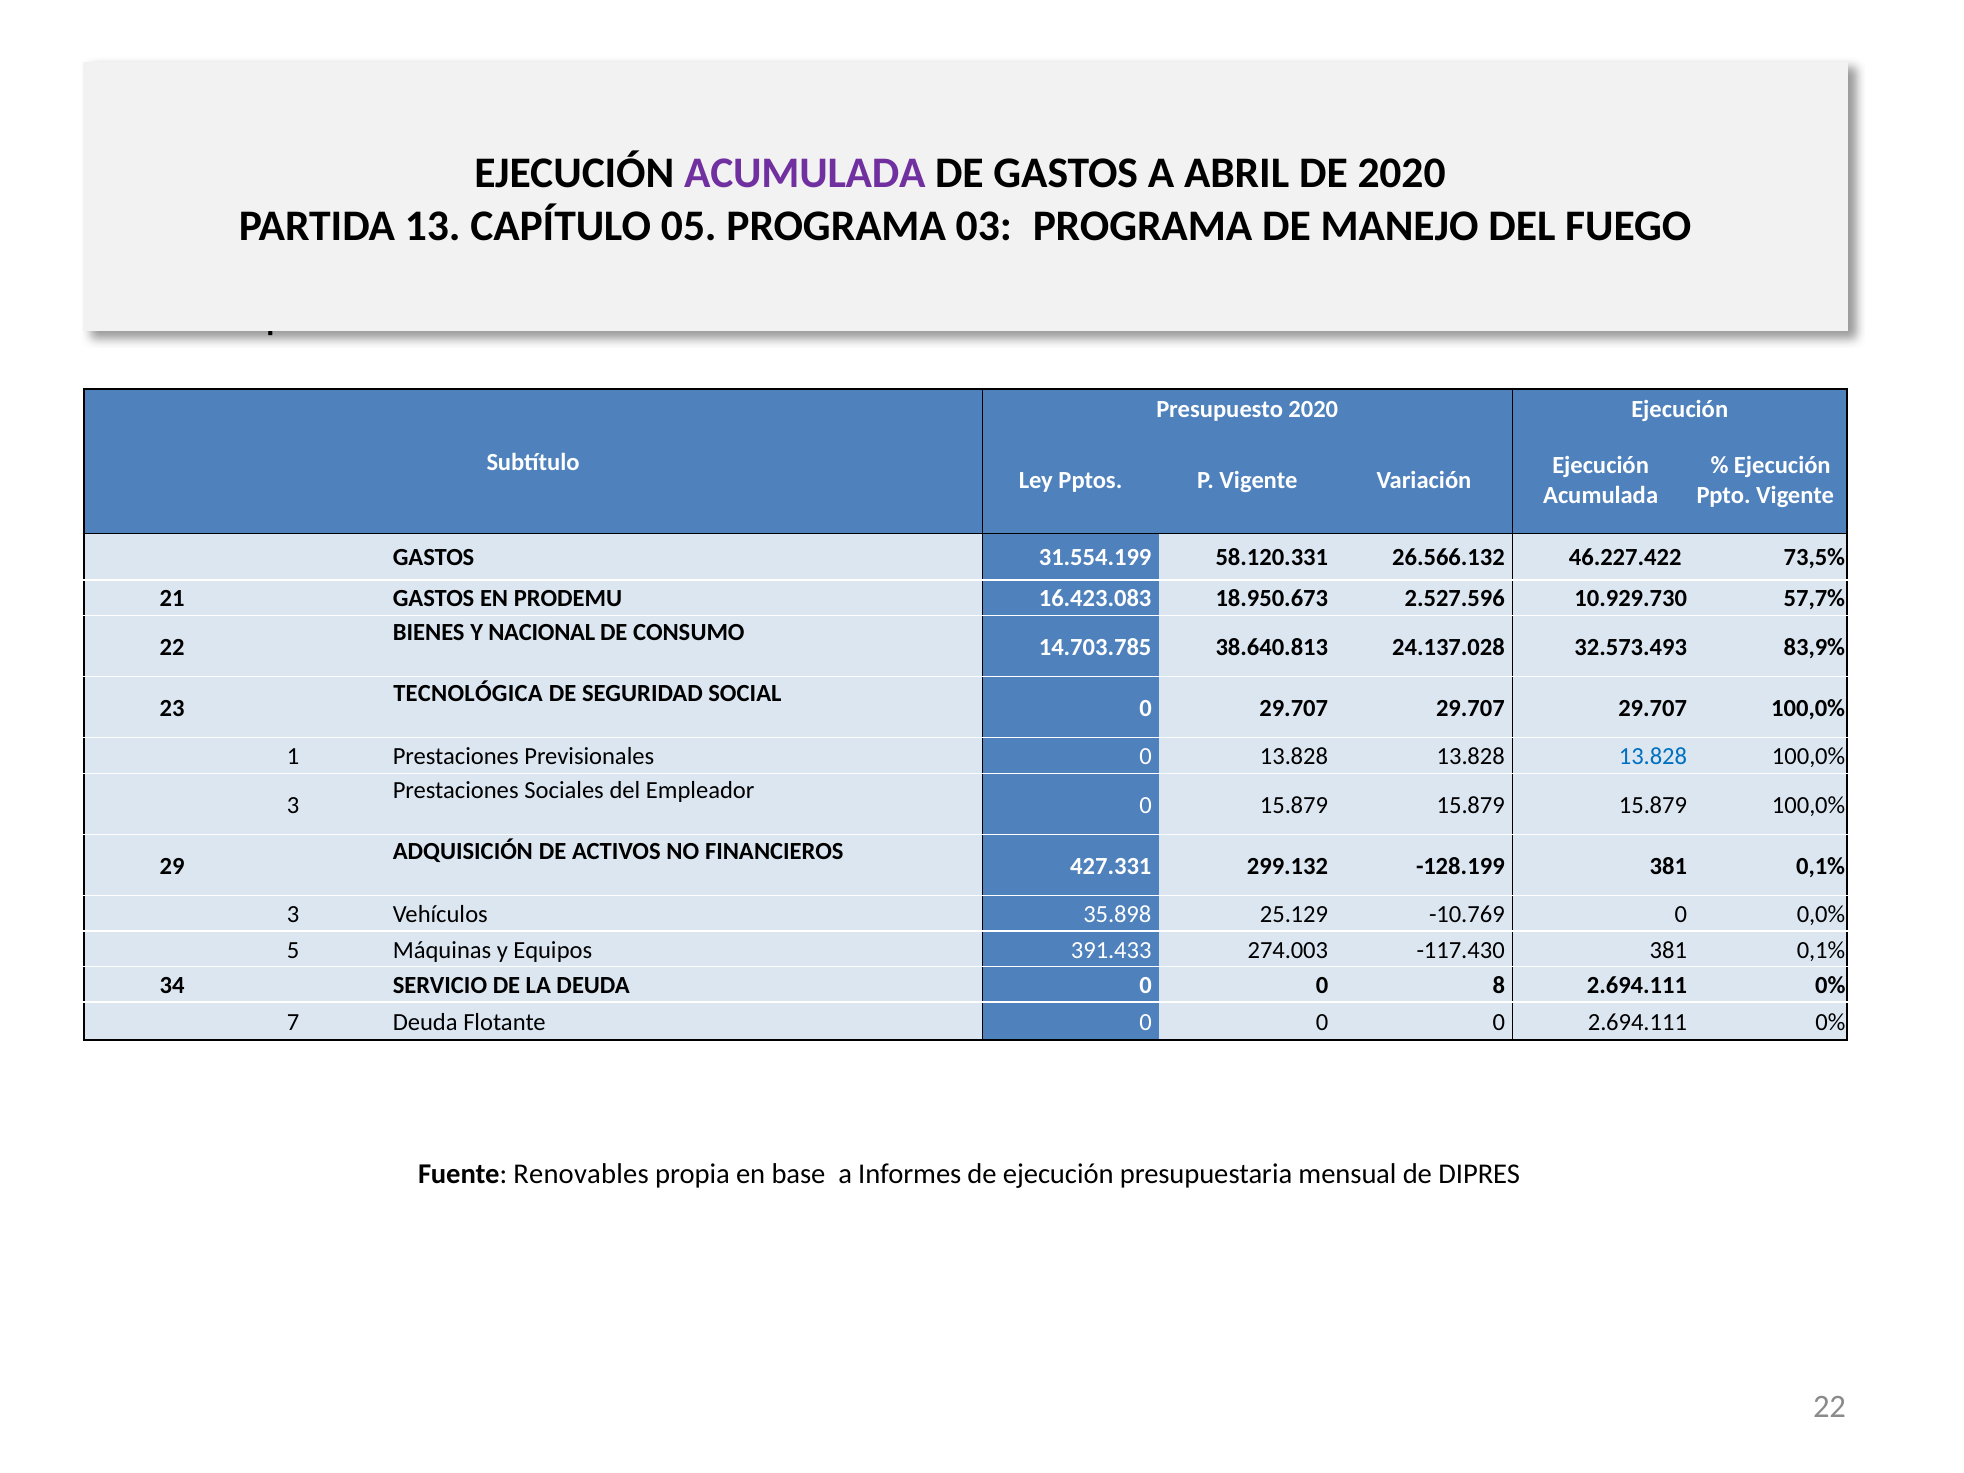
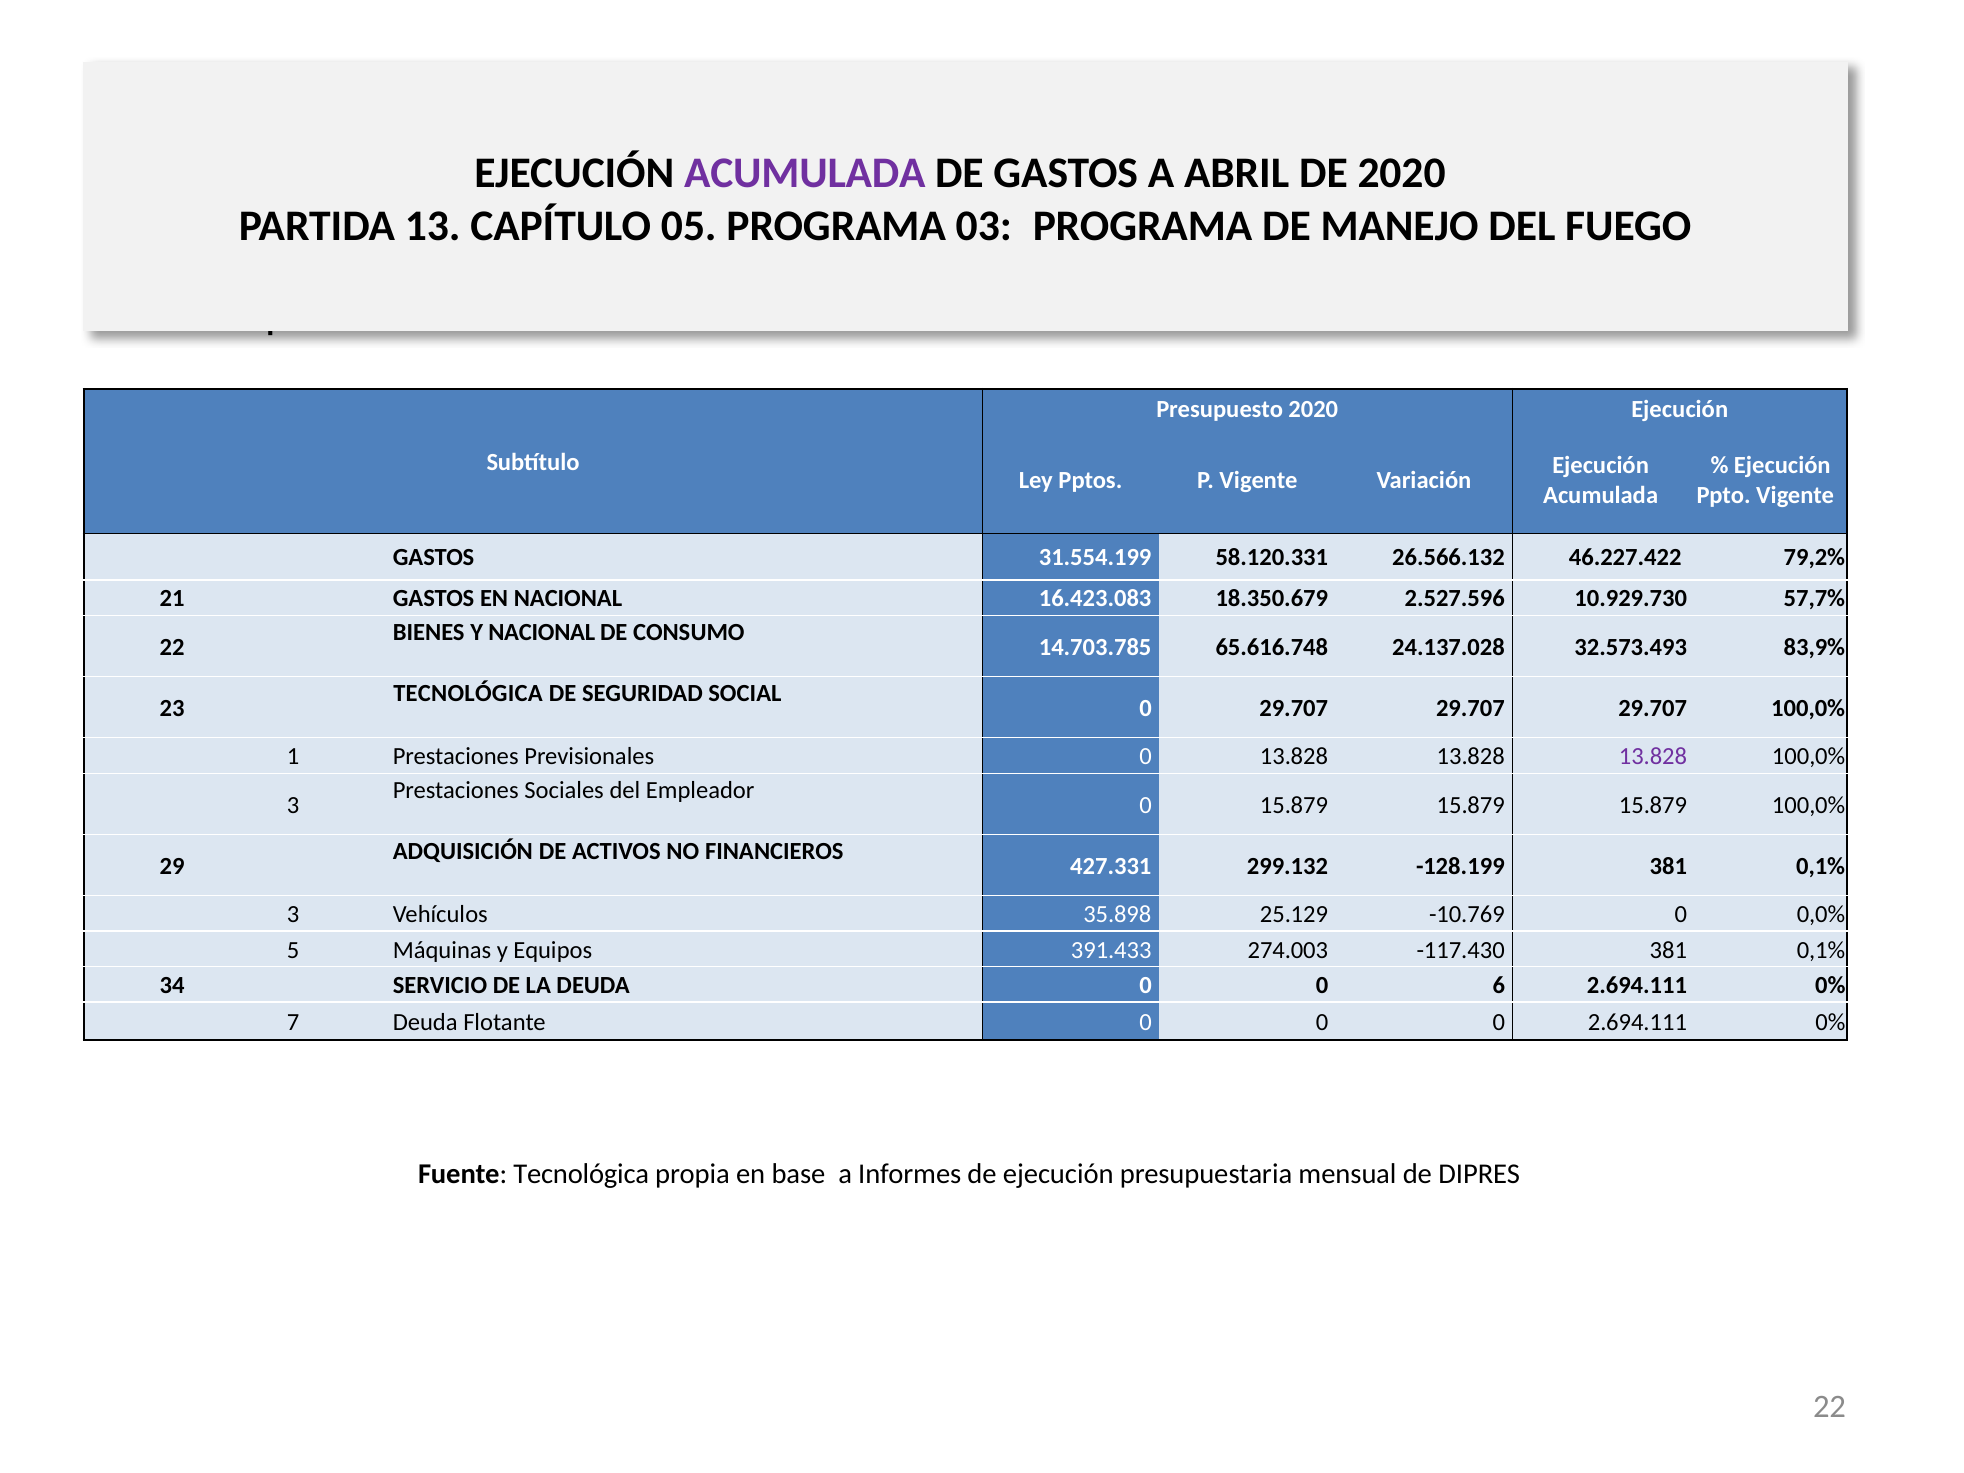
73,5%: 73,5% -> 79,2% (1814, 558)
EN PRODEMU: PRODEMU -> NACIONAL (568, 599)
18.950.673: 18.950.673 -> 18.350.679 (1272, 599)
38.640.813: 38.640.813 -> 65.616.748 (1272, 647)
13.828 colour: blue -> purple (1653, 757)
8: 8 -> 6 (1499, 985)
Fuente Renovables: Renovables -> Tecnológica (581, 1174)
